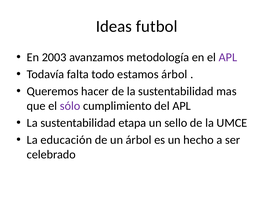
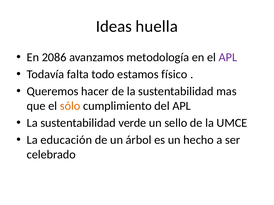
futbol: futbol -> huella (157, 27)
2003: 2003 -> 2086 (54, 57)
estamos árbol: árbol -> físico (174, 75)
sólo colour: purple -> orange (70, 106)
etapa: etapa -> verde (132, 123)
